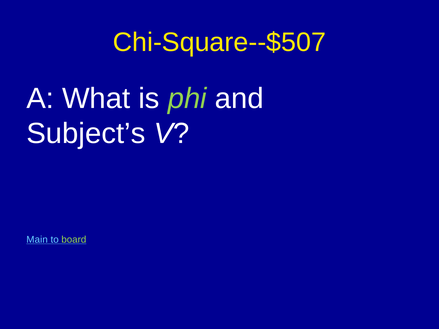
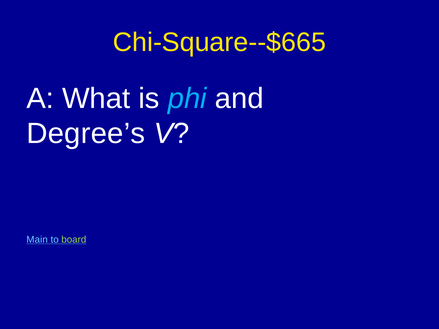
Chi-Square--$507: Chi-Square--$507 -> Chi-Square--$665 (219, 42)
phi colour: light green -> light blue (187, 99)
Subject’s: Subject’s -> Degree’s (86, 134)
